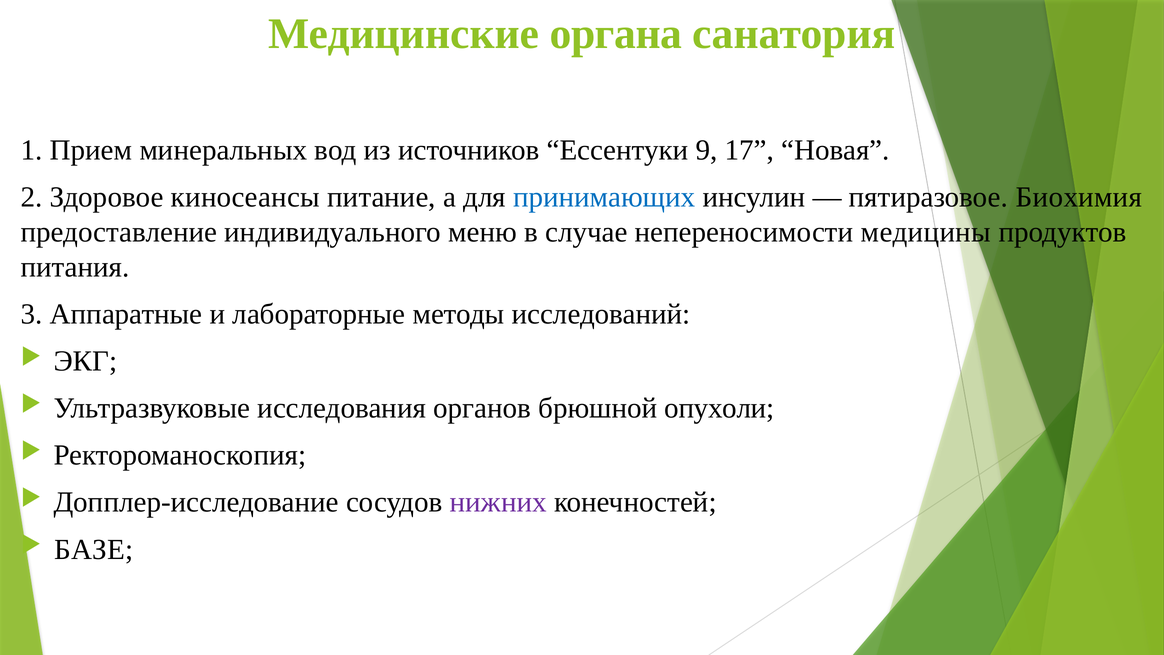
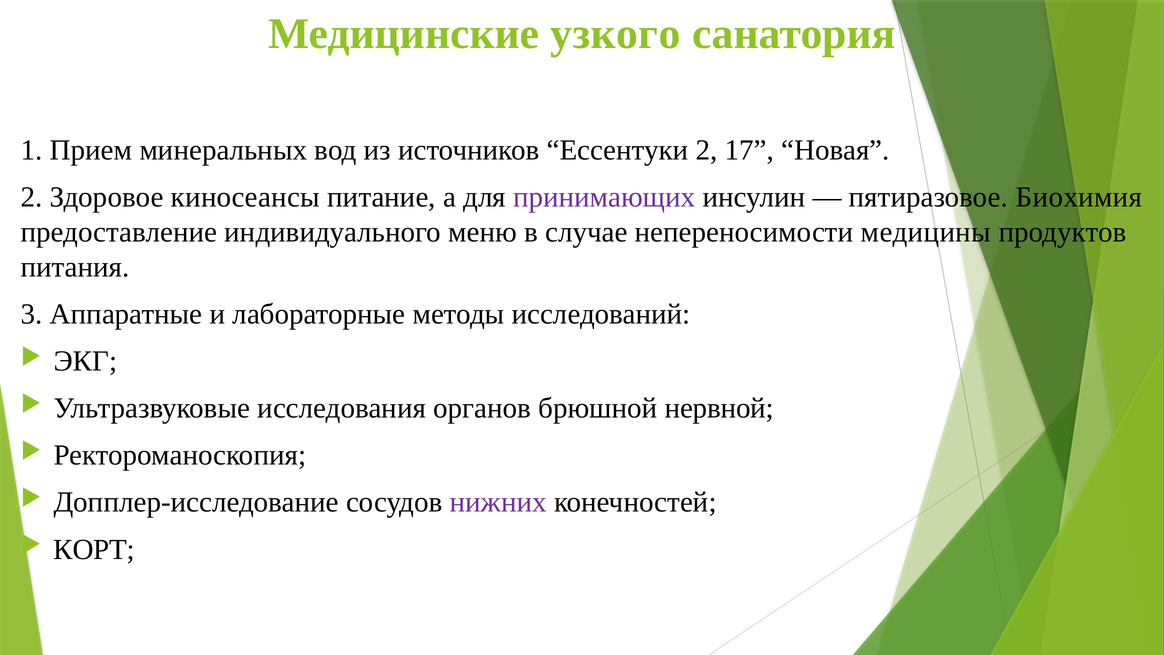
органа: органа -> узкого (615, 34)
Ессентуки 9: 9 -> 2 (707, 150)
принимающих colour: blue -> purple (604, 197)
опухоли: опухоли -> нервной (719, 408)
БАЗЕ: БАЗЕ -> КОРТ (94, 549)
